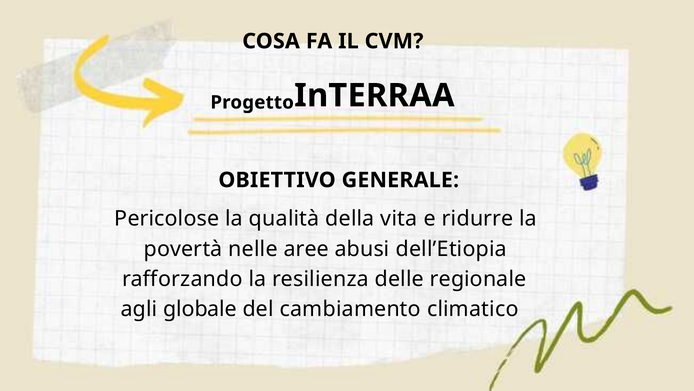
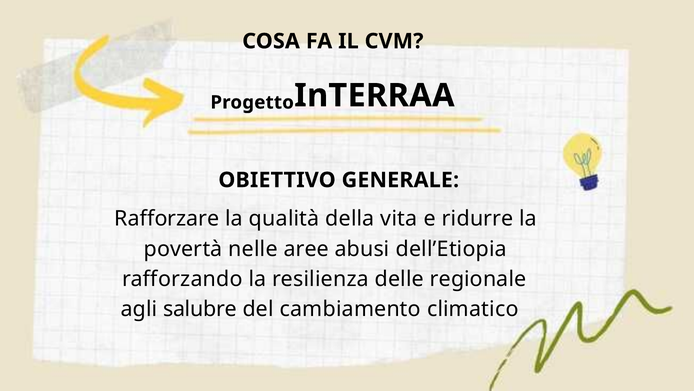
Pericolose: Pericolose -> Rafforzare (167, 218)
globale: globale -> salubre (200, 309)
